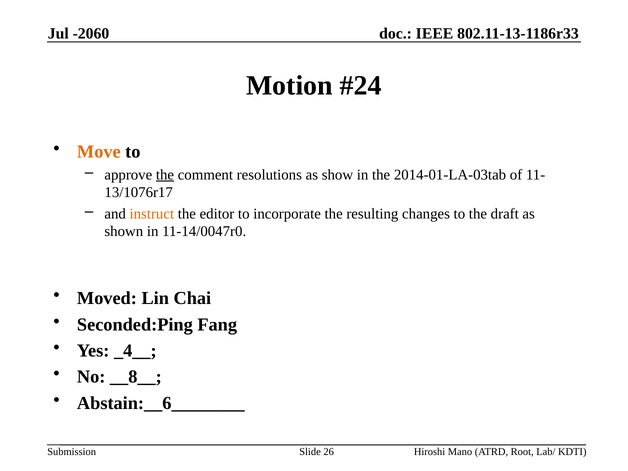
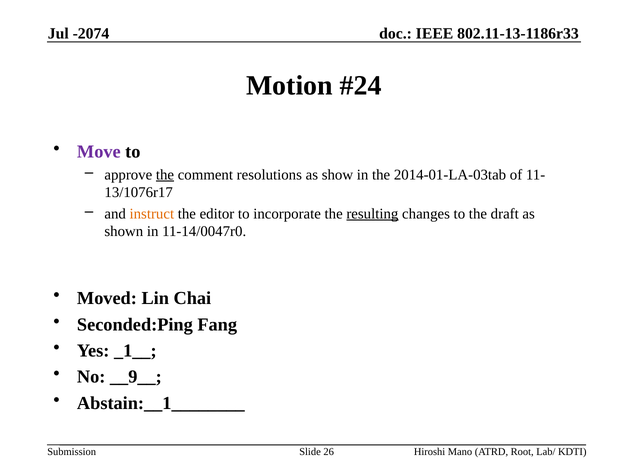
-2060: -2060 -> -2074 (91, 34)
Move colour: orange -> purple (99, 151)
resulting underline: none -> present (372, 214)
_4__: _4__ -> _1__ (135, 351)
__8__: __8__ -> __9__ (136, 377)
Abstain:__6________: Abstain:__6________ -> Abstain:__1________ (161, 403)
